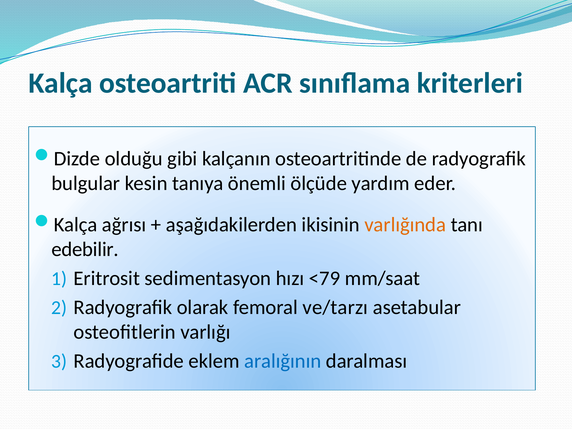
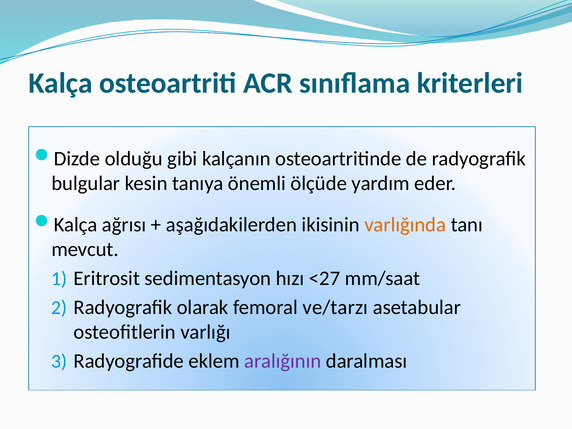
edebilir: edebilir -> mevcut (85, 249)
<79: <79 -> <27 (325, 278)
aralığının colour: blue -> purple (283, 361)
